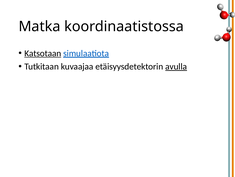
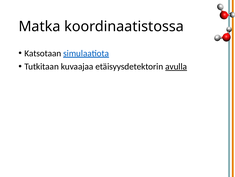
Katsotaan underline: present -> none (43, 53)
